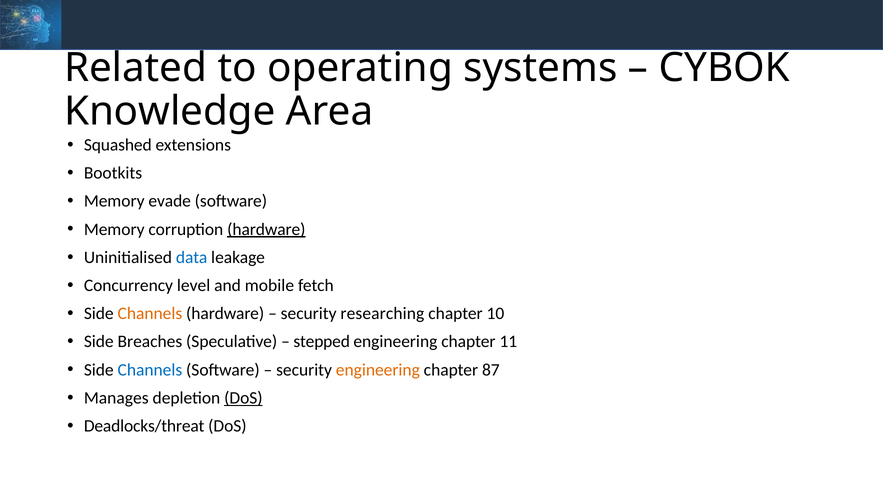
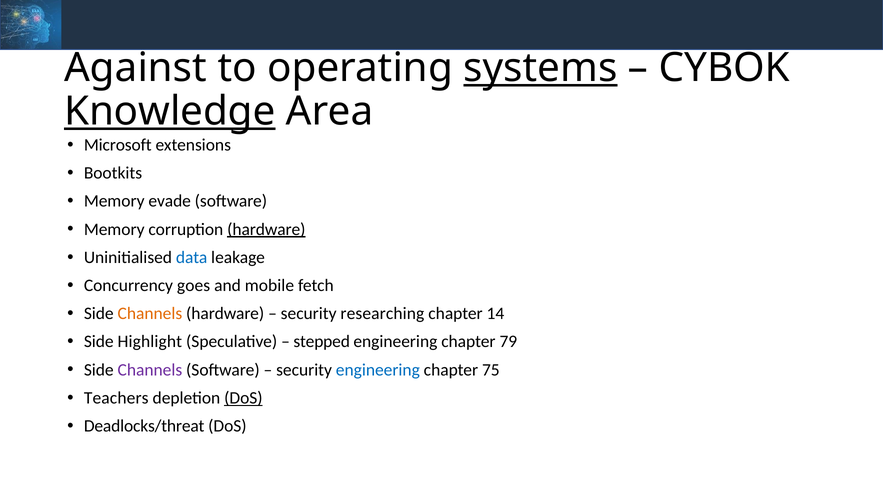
Related: Related -> Against (136, 68)
systems underline: none -> present (540, 68)
Knowledge underline: none -> present (170, 111)
Squashed: Squashed -> Microsoft (118, 145)
level: level -> goes (194, 285)
10: 10 -> 14 (495, 313)
Breaches: Breaches -> Highlight (150, 341)
11: 11 -> 79 (508, 341)
Channels colour: blue -> purple (150, 369)
engineering colour: orange -> blue (378, 369)
87: 87 -> 75 (491, 369)
Manages: Manages -> Teachers (116, 398)
